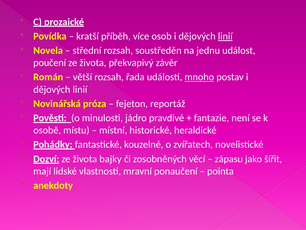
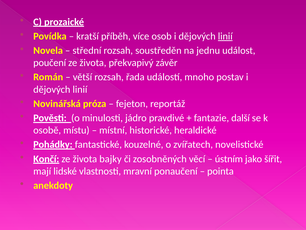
mnoho underline: present -> none (199, 77)
není: není -> další (241, 118)
Dozví: Dozví -> Končí (46, 159)
zápasu: zápasu -> ústním (229, 159)
